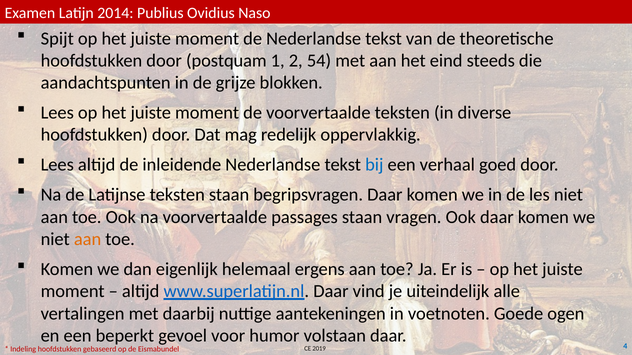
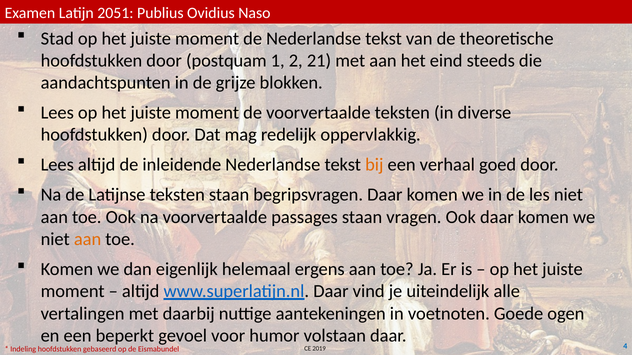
2014: 2014 -> 2051 (115, 13)
Spijt: Spijt -> Stad (57, 39)
54: 54 -> 21 (319, 61)
bij colour: blue -> orange (374, 165)
